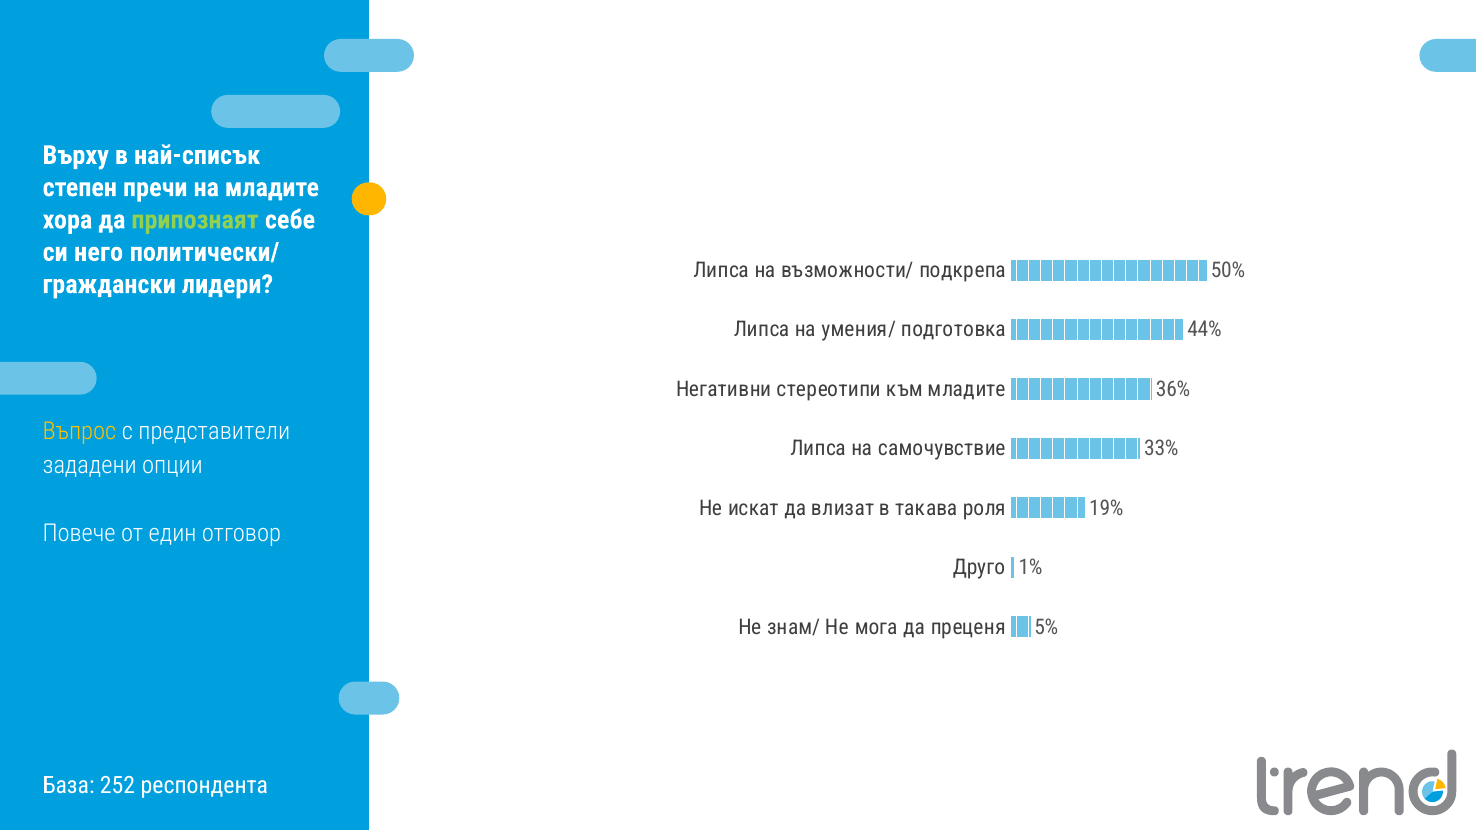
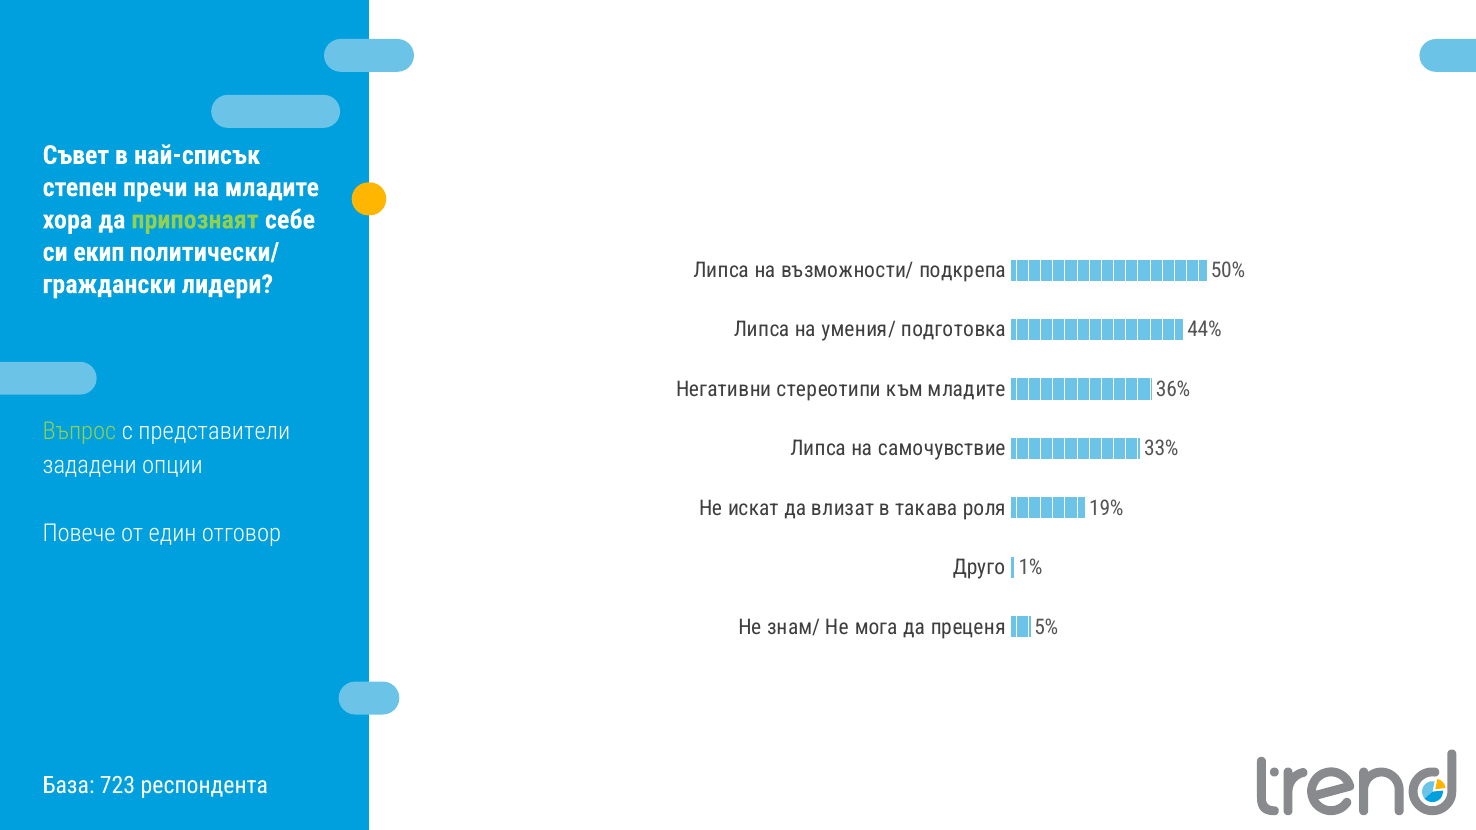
Върху: Върху -> Съвет (76, 155)
него: него -> екип (99, 252)
Въпрос colour: yellow -> light green (79, 431)
252: 252 -> 723 (118, 786)
